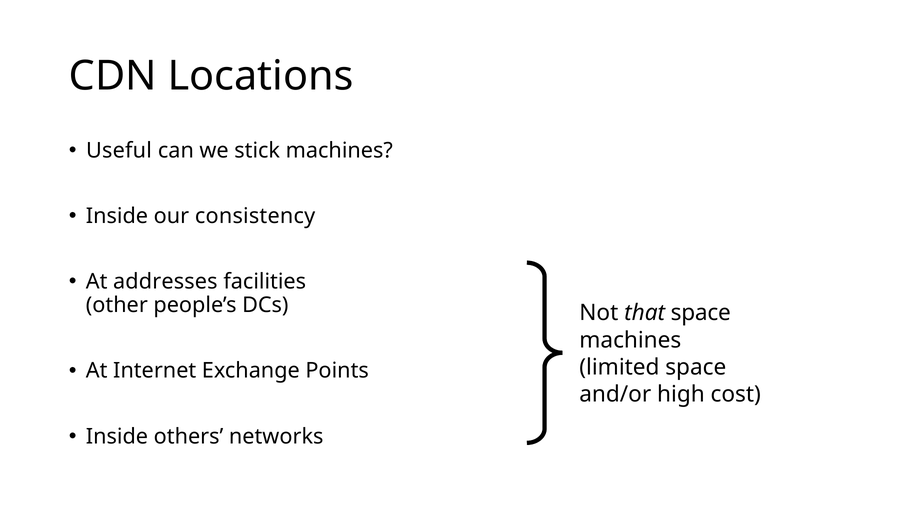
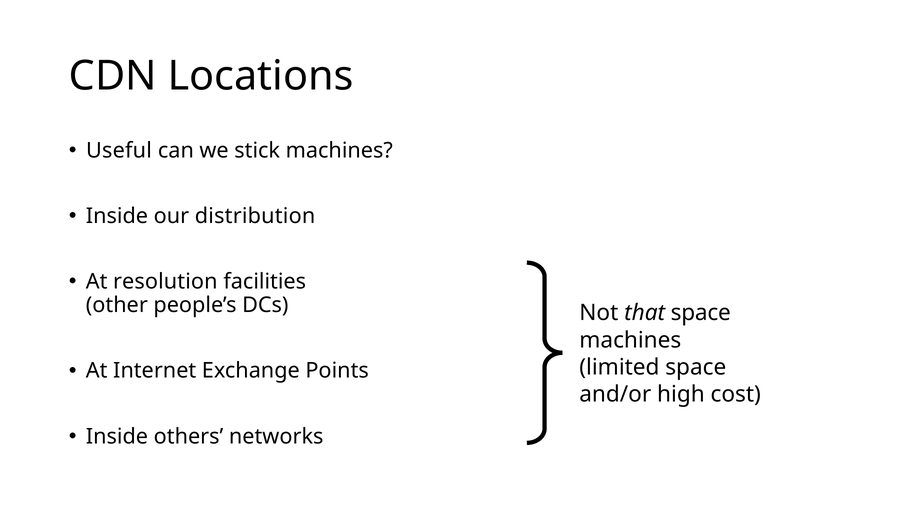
consistency: consistency -> distribution (255, 216)
addresses: addresses -> resolution (165, 281)
